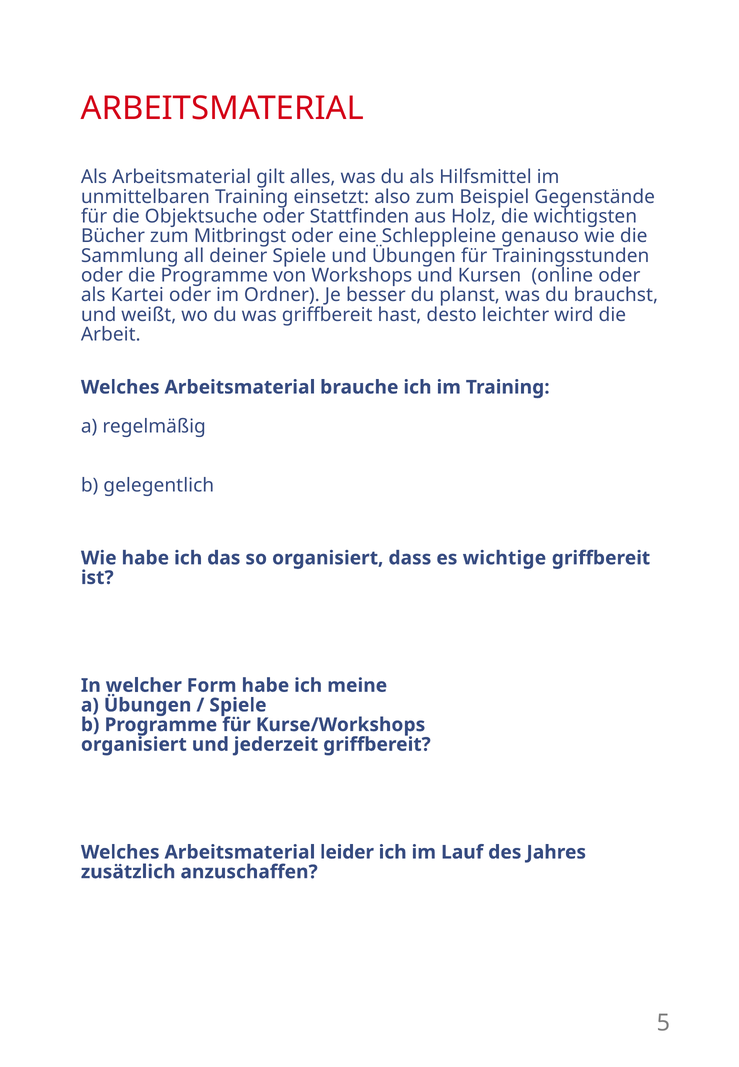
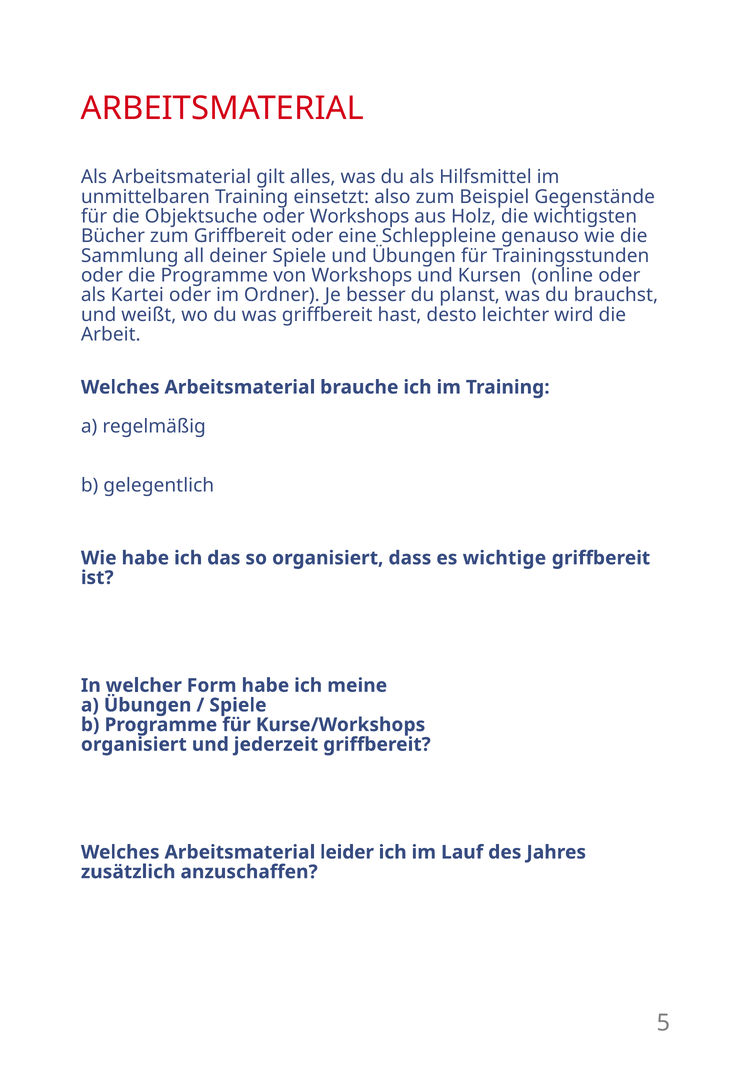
oder Stattfinden: Stattfinden -> Workshops (360, 217)
zum Mitbringst: Mitbringst -> Griffbereit (240, 236)
